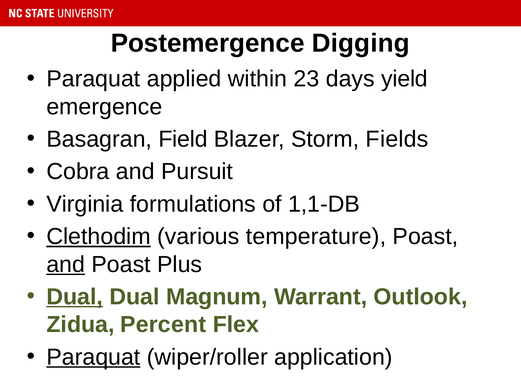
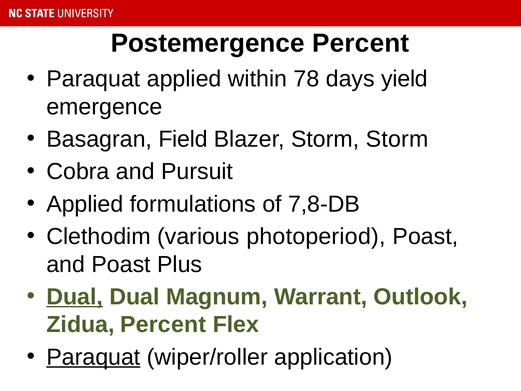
Postemergence Digging: Digging -> Percent (361, 43)
23: 23 -> 78 (306, 79)
Storm Fields: Fields -> Storm (397, 139)
Virginia: Virginia -> Applied (85, 204)
1,1-DB: 1,1-DB -> 7,8-DB (324, 204)
Clethodim underline: present -> none (99, 236)
temperature: temperature -> photoperiod (316, 236)
and underline: present -> none (66, 264)
